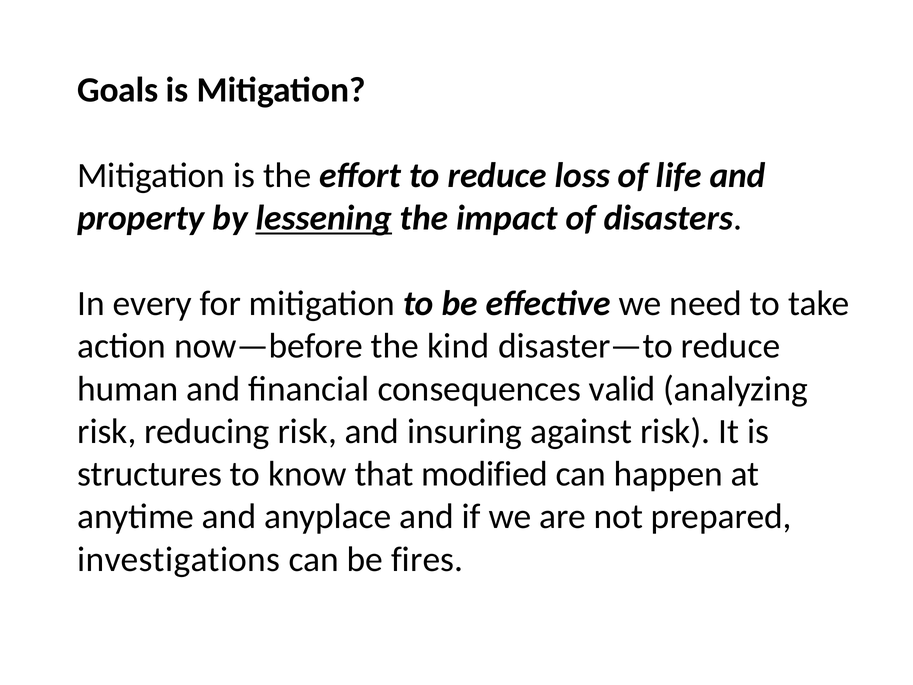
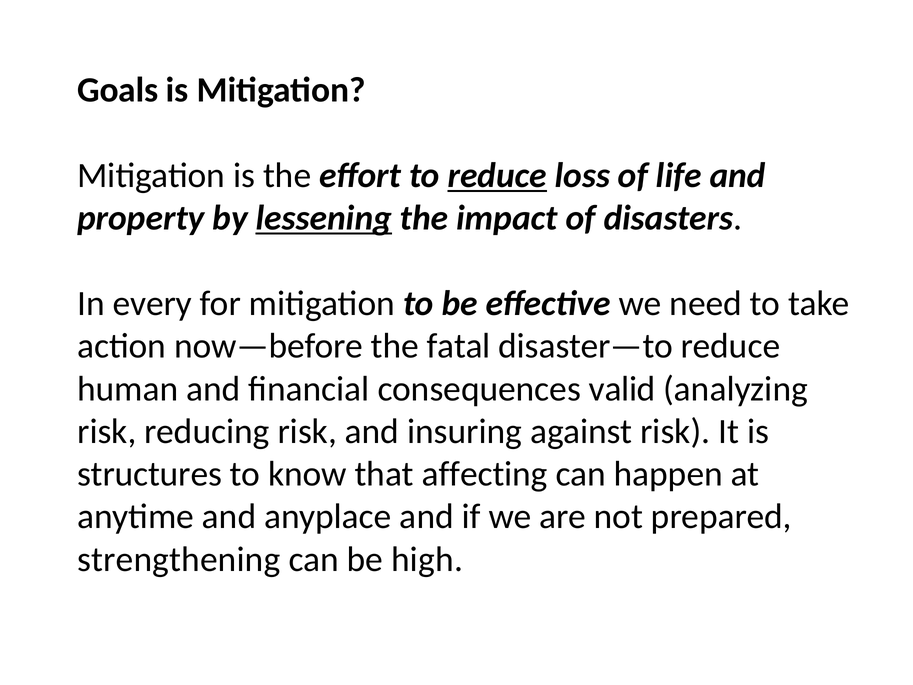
reduce underline: none -> present (497, 175)
kind: kind -> fatal (459, 346)
modified: modified -> affecting (485, 474)
investigations: investigations -> strengthening (179, 559)
fires: fires -> high (427, 559)
